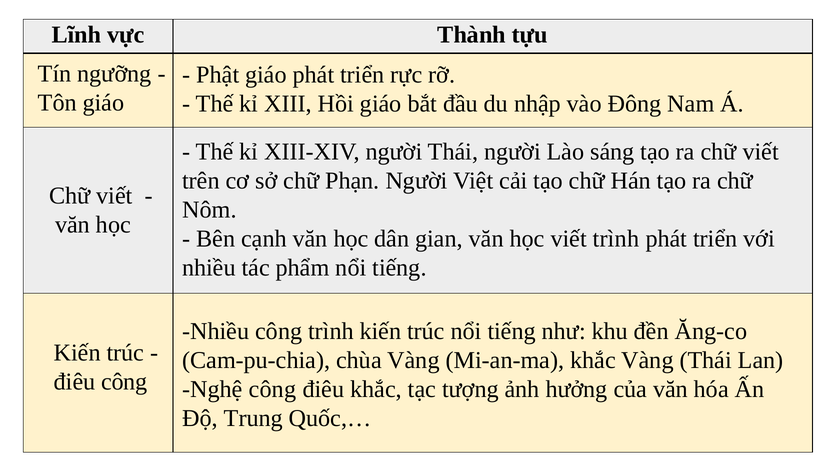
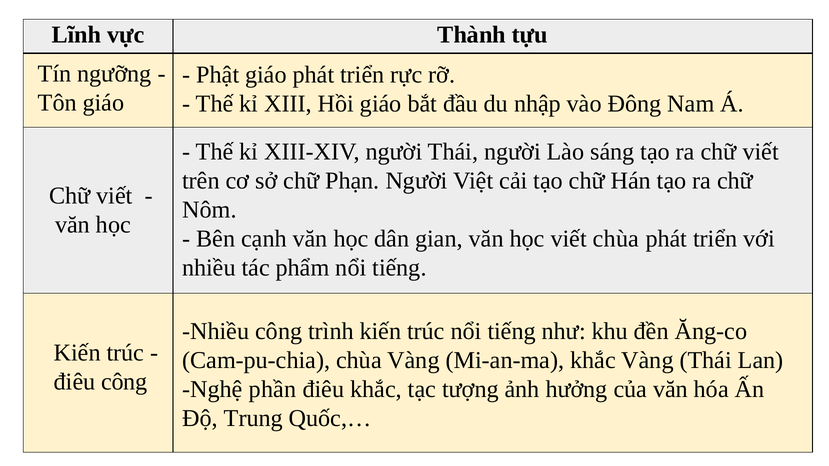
viết trình: trình -> chùa (616, 239)
Nghệ công: công -> phần (273, 389)
